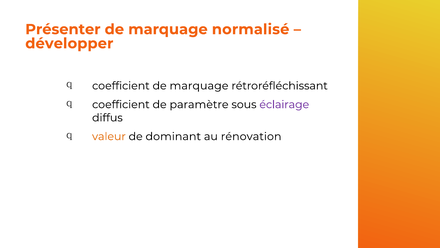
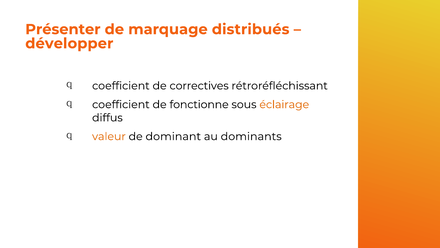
normalisé: normalisé -> distribués (251, 29)
coefficient de marquage: marquage -> correctives (199, 86)
paramètre: paramètre -> fonctionne (199, 104)
éclairage colour: purple -> orange (284, 104)
rénovation: rénovation -> dominants (251, 136)
